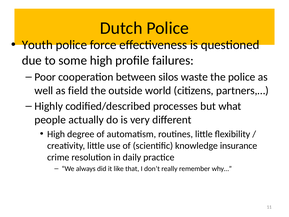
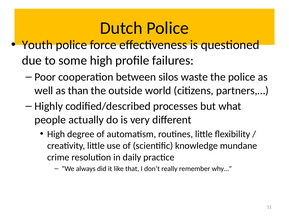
field: field -> than (78, 90)
insurance: insurance -> mundane (239, 146)
